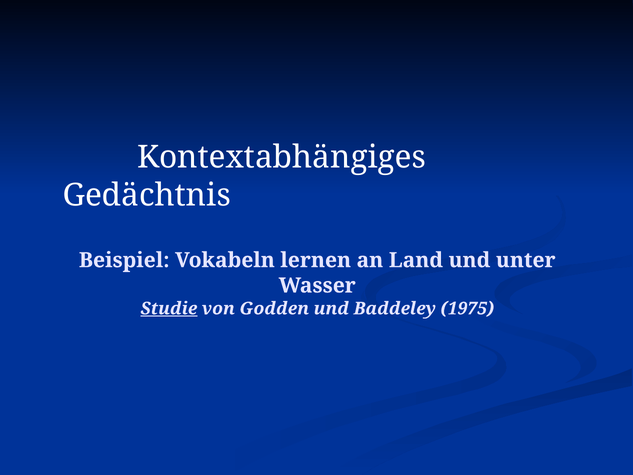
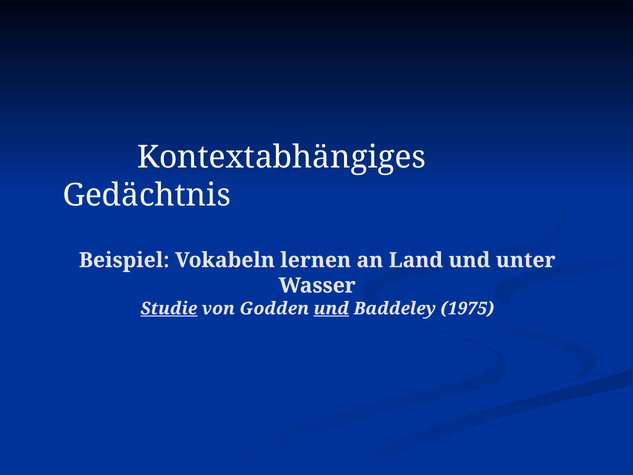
und underline: none -> present (331, 308)
